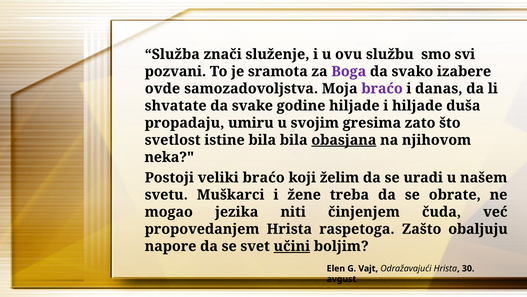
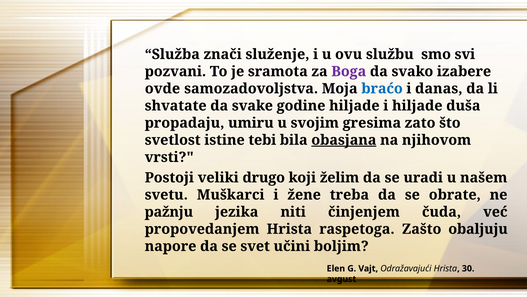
braćo colour: purple -> blue (382, 88)
istine bila: bila -> tebi (262, 140)
neka: neka -> vrsti (169, 157)
veliki braćo: braćo -> drugo (264, 177)
mogao: mogao -> pažnju (169, 212)
učini underline: present -> none (292, 246)
